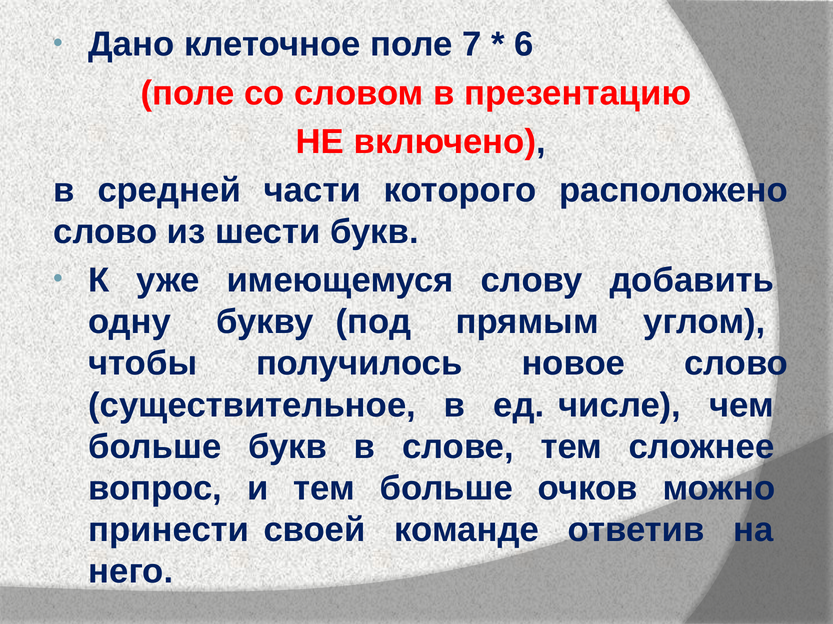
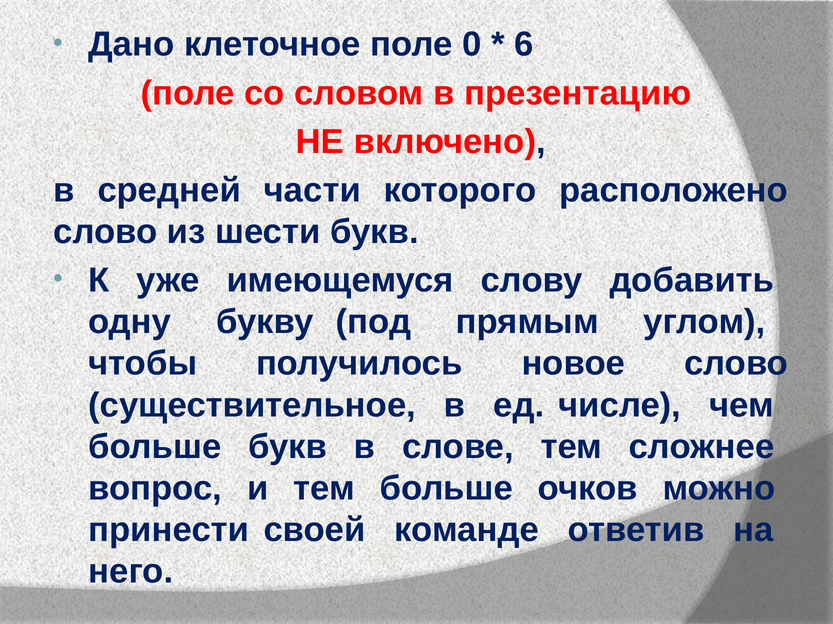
7: 7 -> 0 (472, 45)
